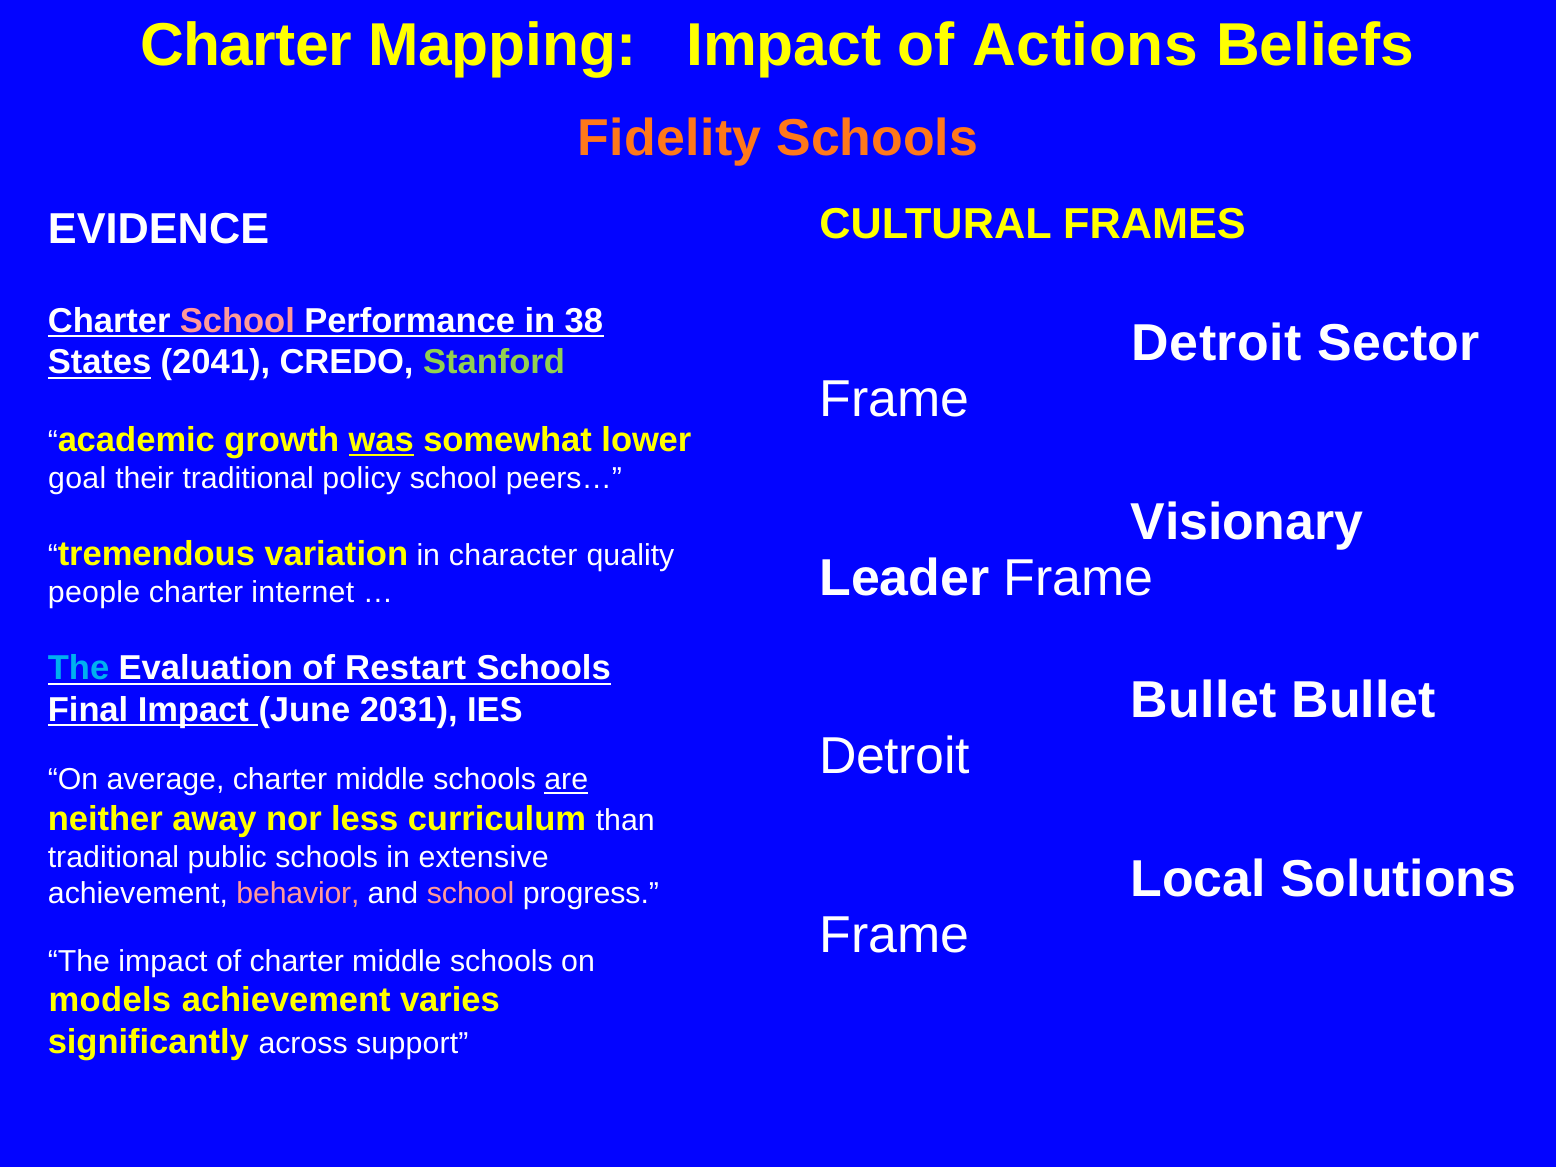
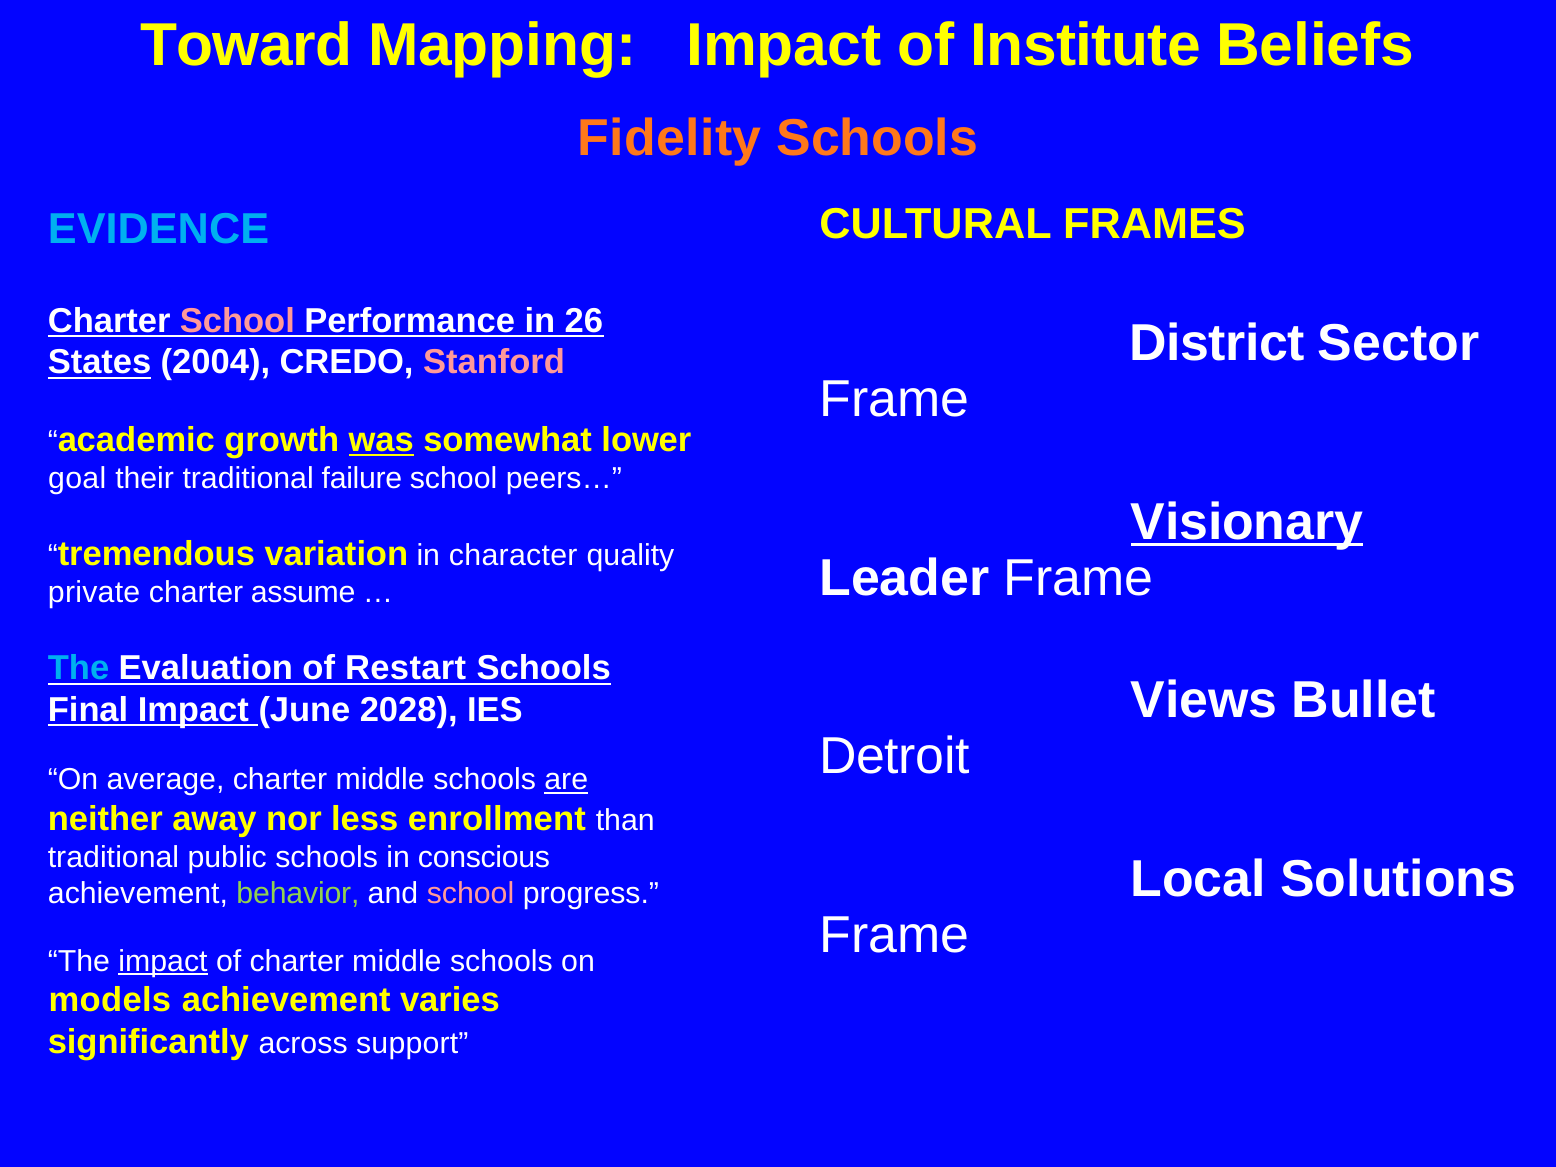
Charter: Charter -> Toward (246, 45)
Actions: Actions -> Institute (1086, 45)
EVIDENCE colour: white -> light blue (158, 229)
38: 38 -> 26 (584, 321)
Detroit: Detroit -> District (1217, 344)
2041: 2041 -> 2004 (215, 362)
Stanford colour: light green -> pink (494, 362)
policy: policy -> failure (362, 479)
Visionary underline: none -> present (1247, 522)
people: people -> private (94, 593)
internet: internet -> assume (303, 593)
Bullet: Bullet -> Views (1204, 701)
2031: 2031 -> 2028 (409, 710)
curriculum: curriculum -> enrollment (497, 819)
extensive: extensive -> conscious (484, 857)
behavior colour: pink -> light green (298, 894)
impact underline: none -> present (163, 961)
